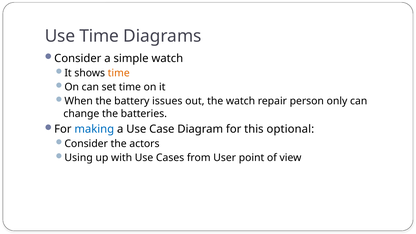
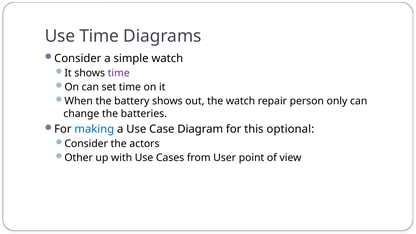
time colour: orange -> purple (119, 73)
battery issues: issues -> shows (167, 101)
Using: Using -> Other (79, 158)
